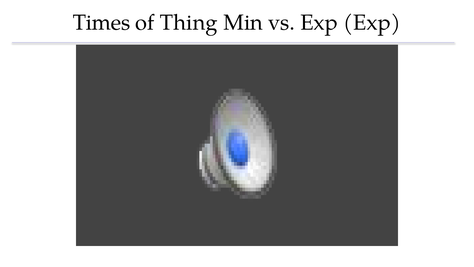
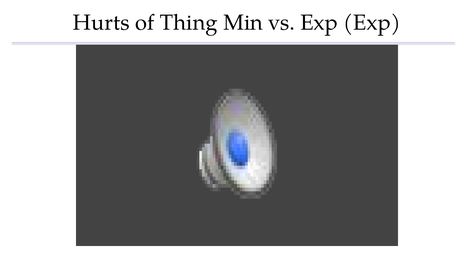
Times: Times -> Hurts (101, 23)
